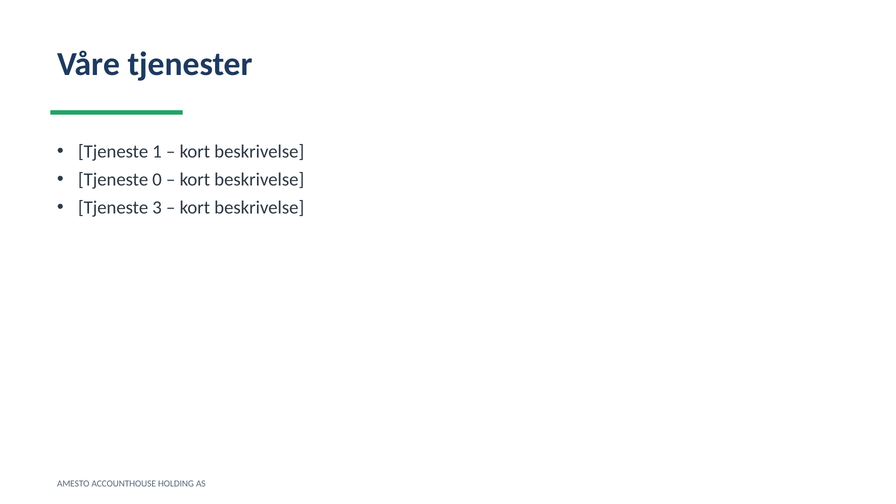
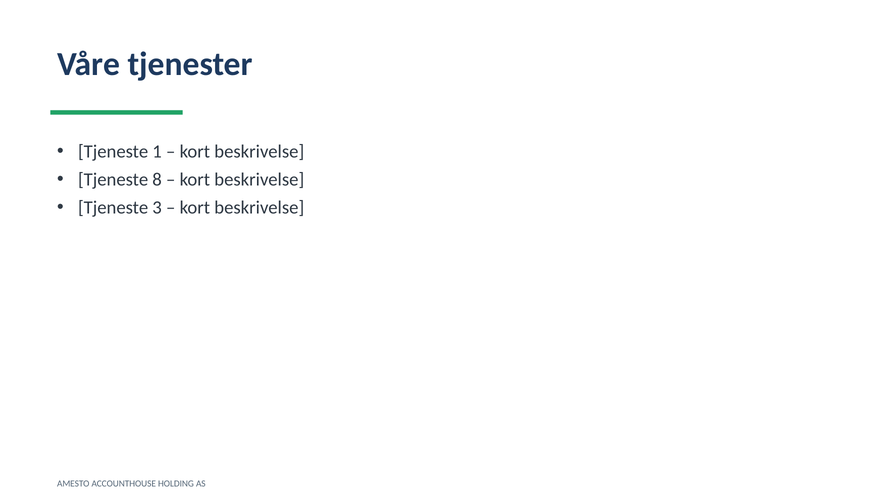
0: 0 -> 8 (157, 180)
